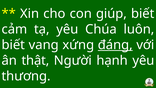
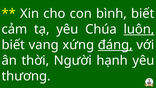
giúp: giúp -> bình (111, 14)
luôn underline: none -> present (139, 29)
thật: thật -> thời (35, 60)
